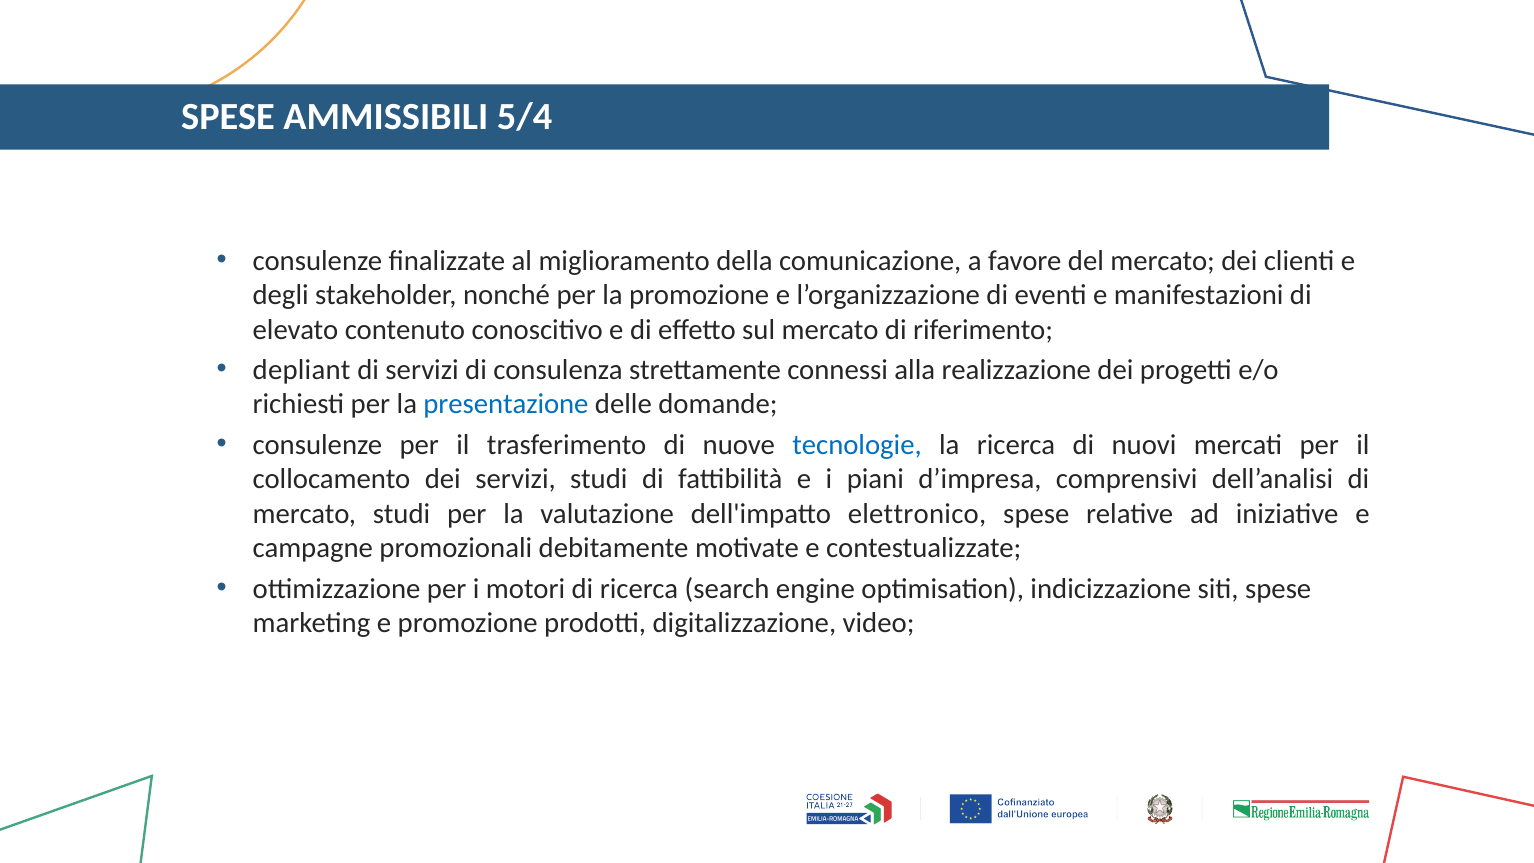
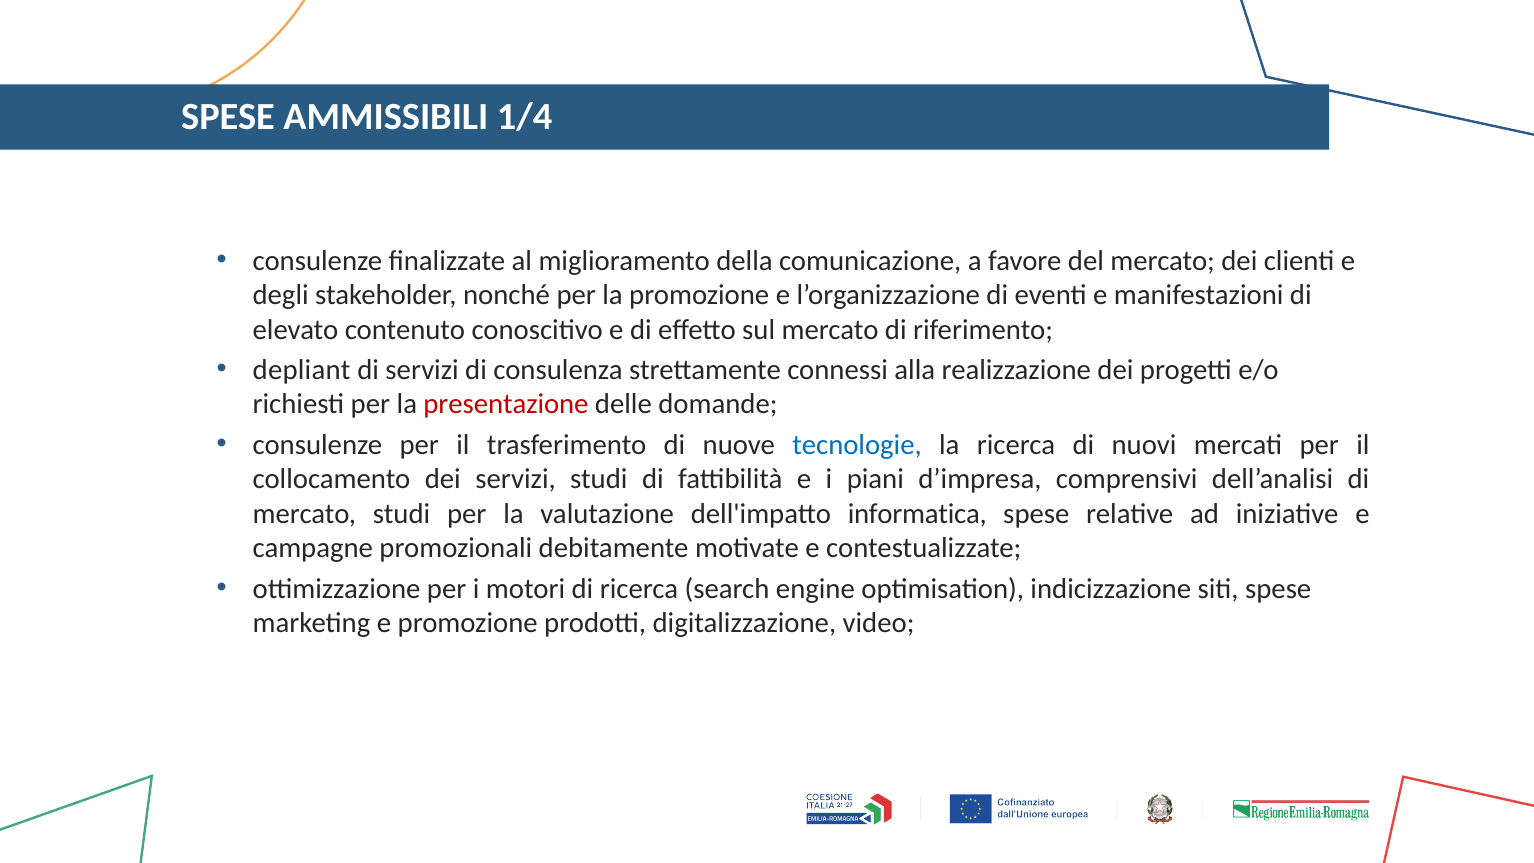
5/4: 5/4 -> 1/4 (525, 117)
presentazione colour: blue -> red (506, 404)
elettronico: elettronico -> informatica (917, 514)
